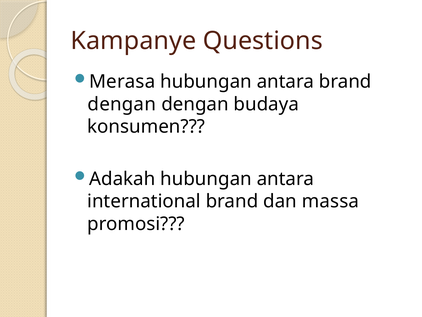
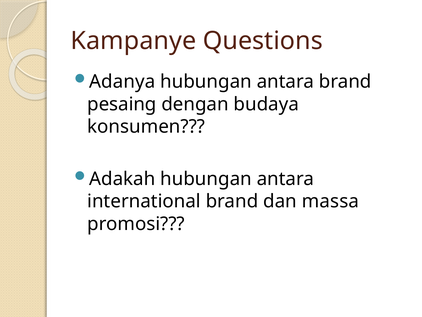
Merasa: Merasa -> Adanya (122, 81)
dengan: dengan -> pesaing (122, 104)
